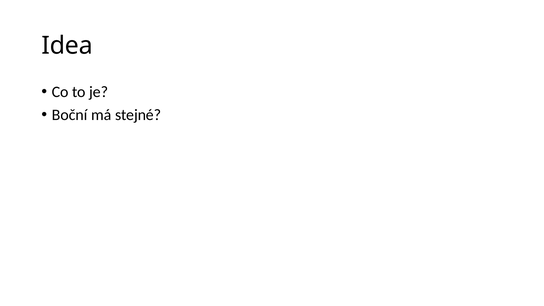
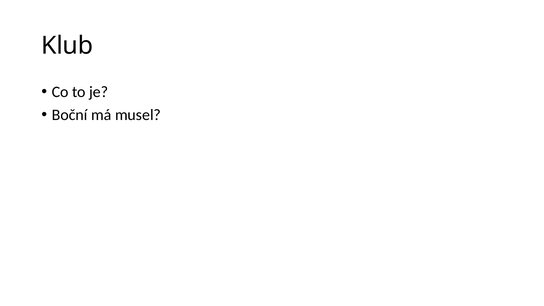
Idea: Idea -> Klub (67, 46)
stejné: stejné -> musel (138, 115)
